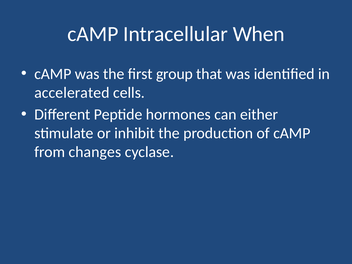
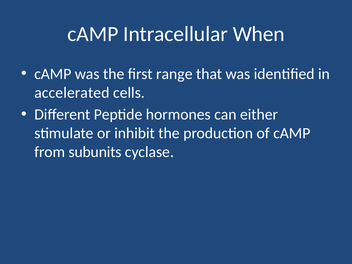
group: group -> range (174, 74)
changes: changes -> subunits (95, 152)
